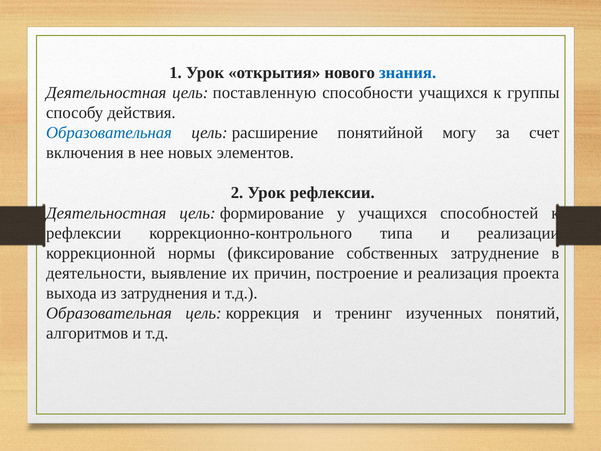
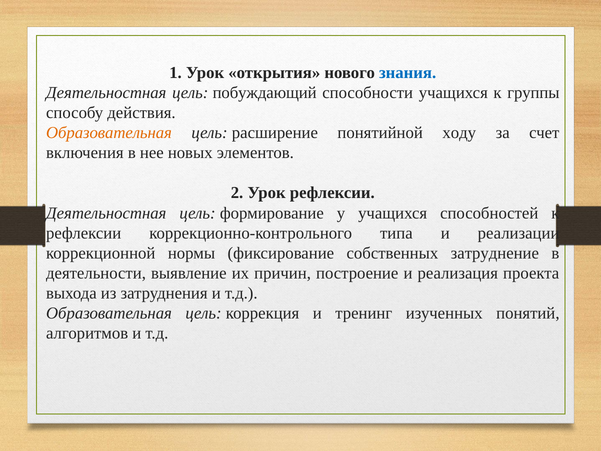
поставленную: поставленную -> побуждающий (265, 93)
Образовательная colour: blue -> orange (109, 133)
могу: могу -> ходу (459, 133)
